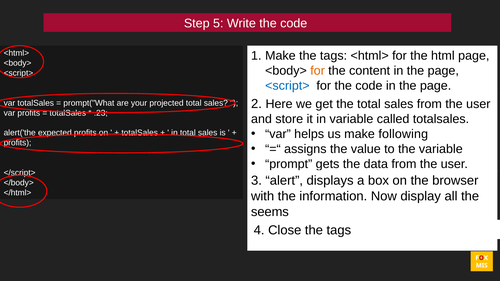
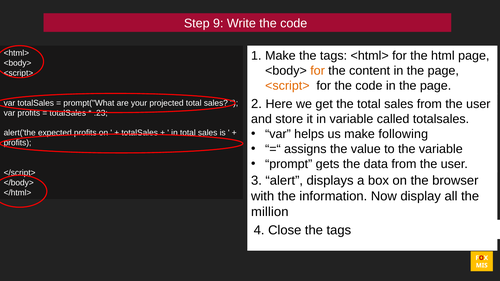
5: 5 -> 9 (218, 23)
<script> colour: blue -> orange (287, 86)
seems: seems -> million (270, 212)
